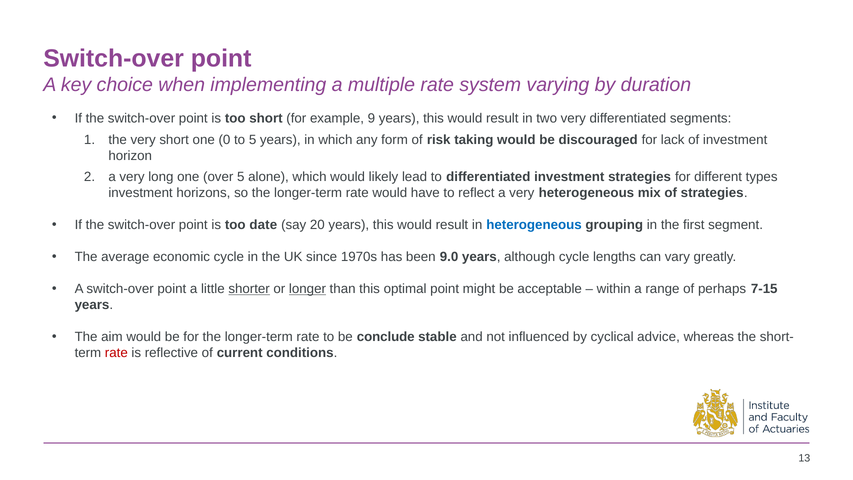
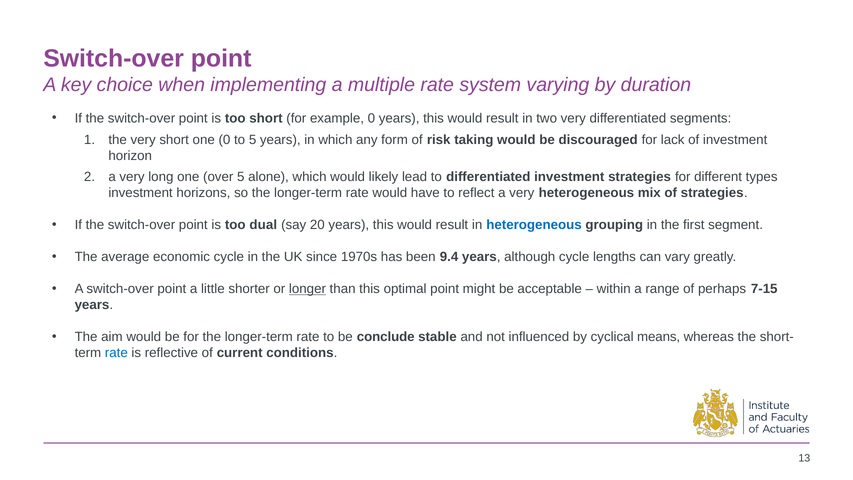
example 9: 9 -> 0 (371, 118)
date: date -> dual (263, 225)
9.0: 9.0 -> 9.4 (449, 257)
shorter underline: present -> none (249, 289)
advice: advice -> means (659, 337)
rate colour: red -> blue (116, 353)
